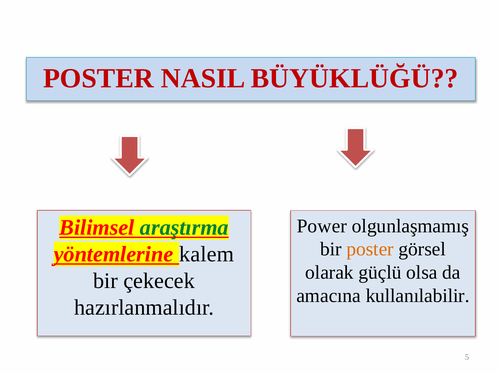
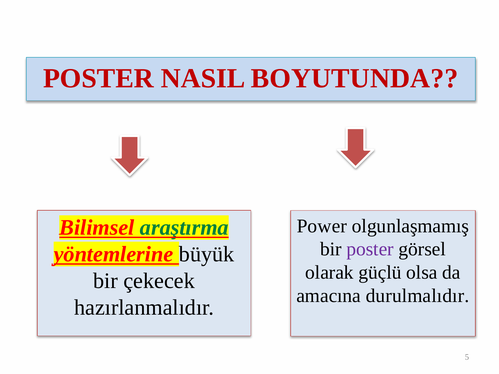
BÜYÜKLÜĞÜ: BÜYÜKLÜĞÜ -> BOYUTUNDA (355, 78)
poster colour: orange -> purple (370, 249)
kalem: kalem -> büyük (207, 254)
kullanılabilir: kullanılabilir -> durulmalıdır (418, 296)
